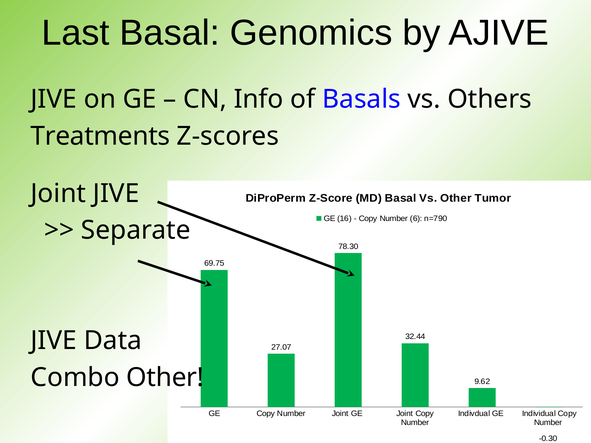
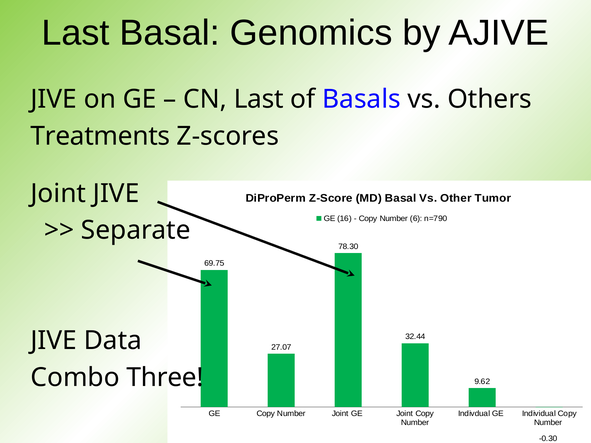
CN Info: Info -> Last (259, 99)
Combo Other: Other -> Three (165, 378)
